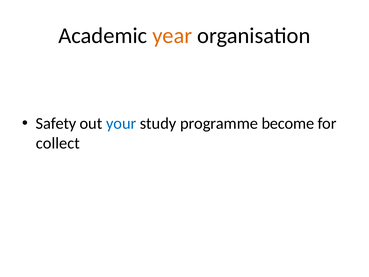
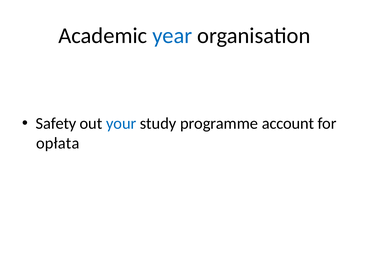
year colour: orange -> blue (172, 36)
become: become -> account (288, 123)
collect: collect -> opłata (58, 143)
